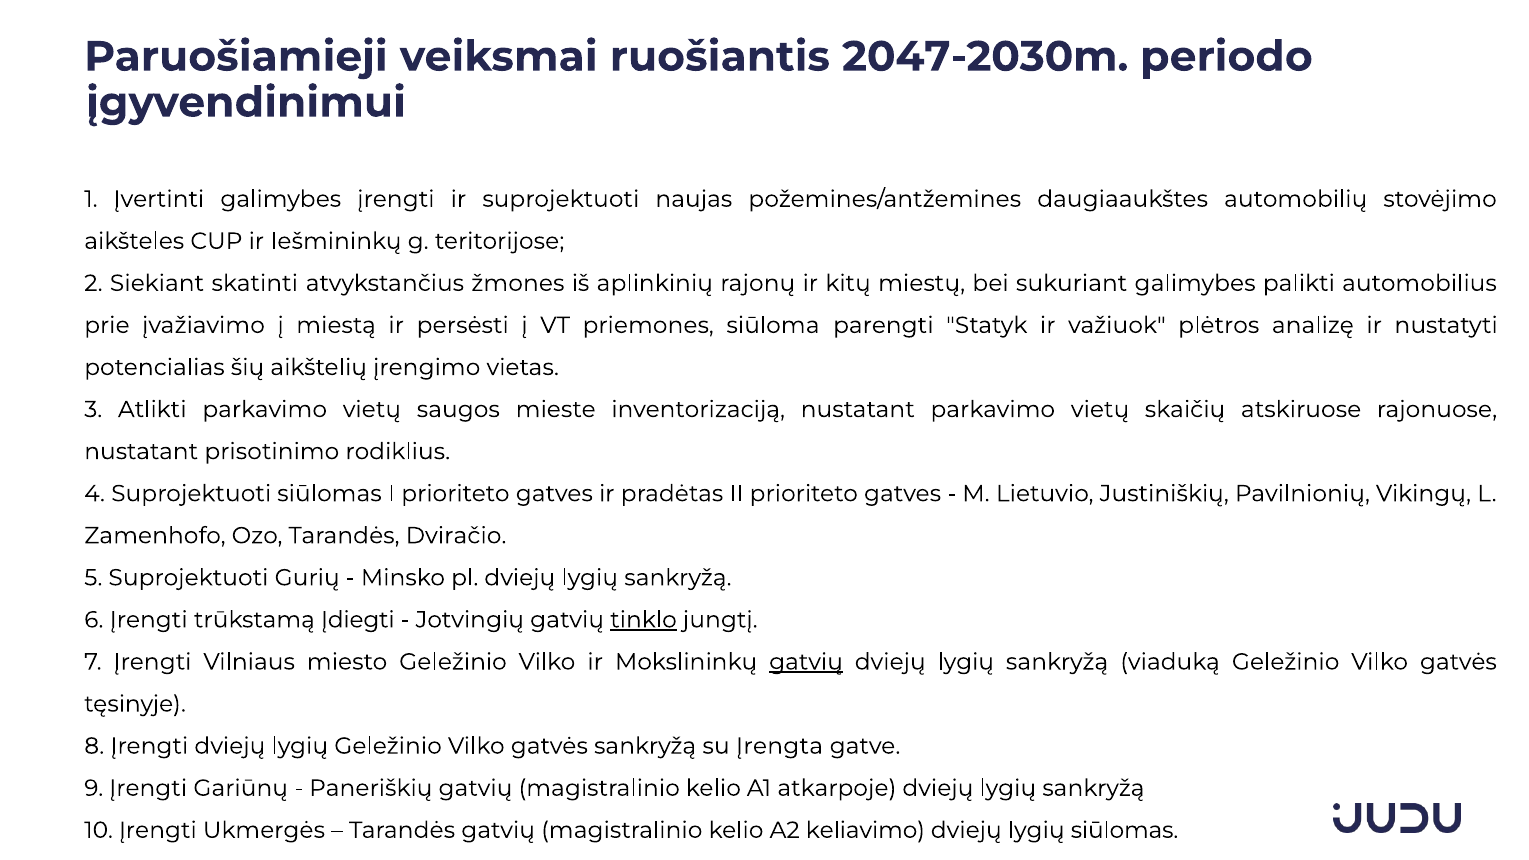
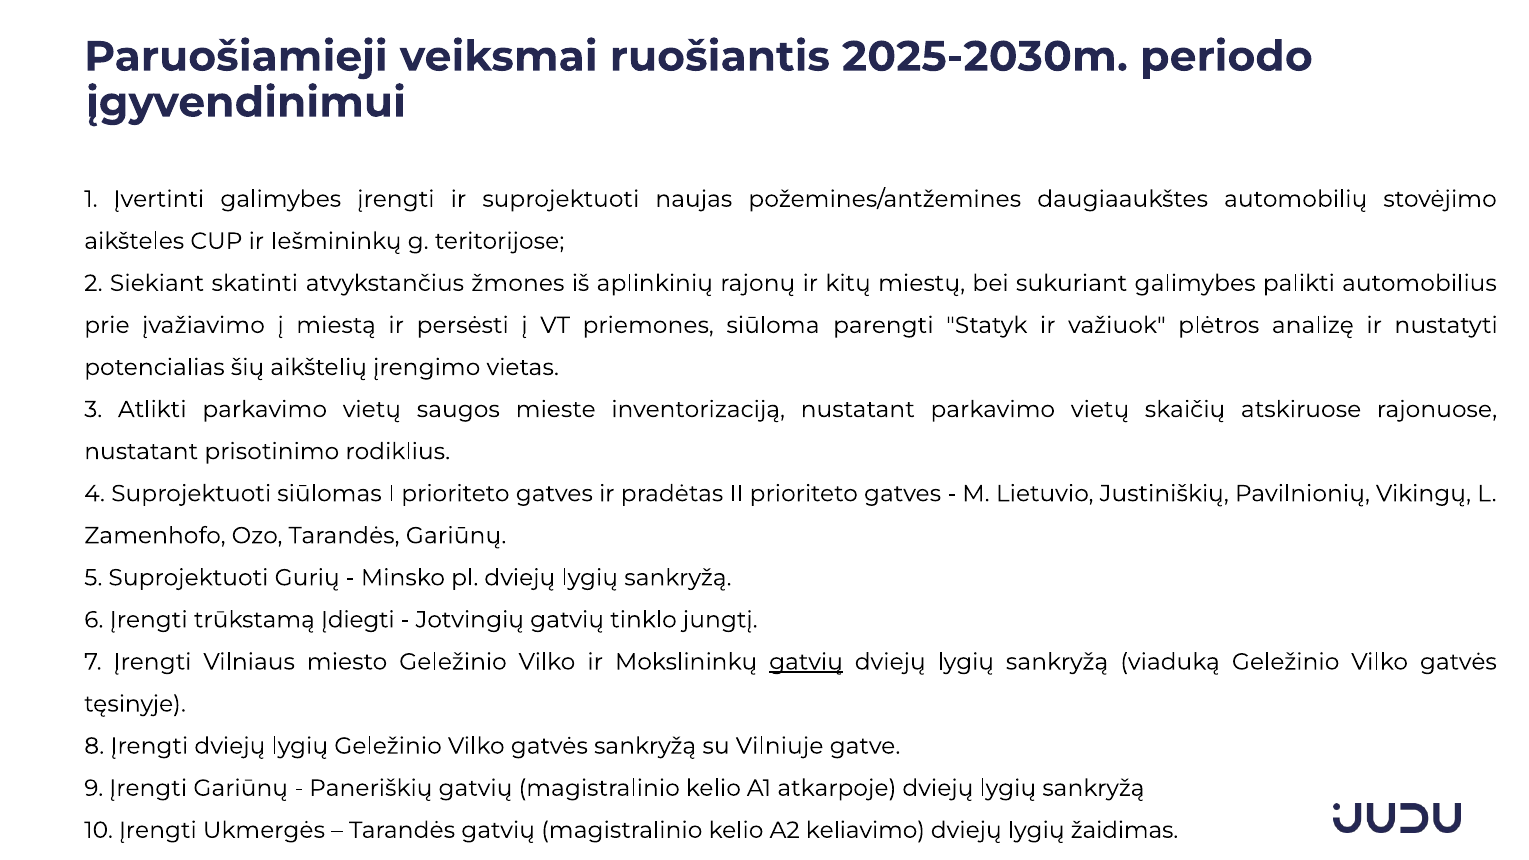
2047-2030m: 2047-2030m -> 2025-2030m (985, 57)
Tarandės Dviračio: Dviračio -> Gariūnų (456, 536)
tinklo underline: present -> none (643, 620)
Įrengta: Įrengta -> Vilniuje (780, 746)
lygių siūlomas: siūlomas -> žaidimas (1124, 830)
